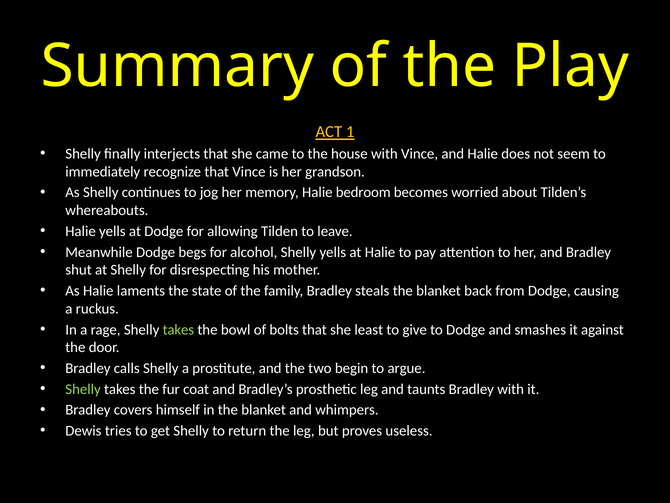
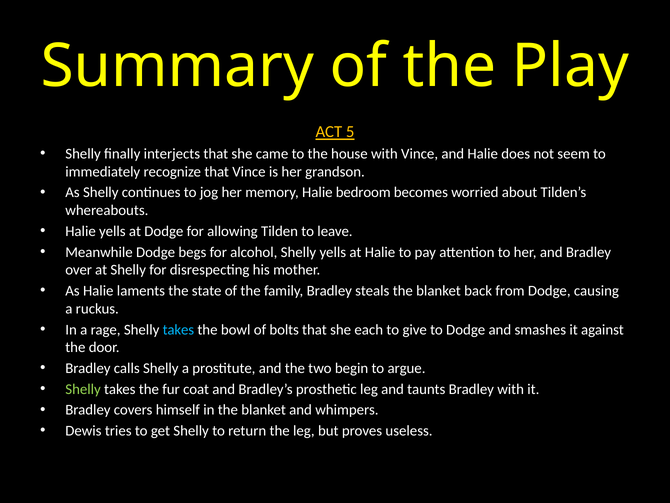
1: 1 -> 5 (350, 132)
shut: shut -> over (79, 270)
takes colour: light green -> light blue (178, 329)
least: least -> each (369, 329)
